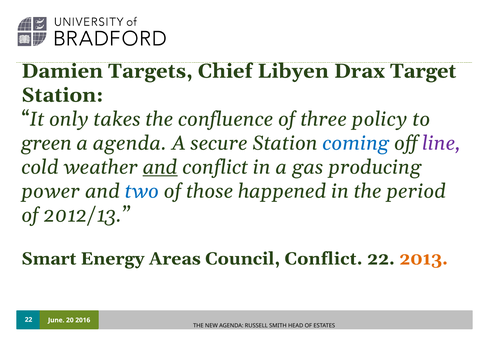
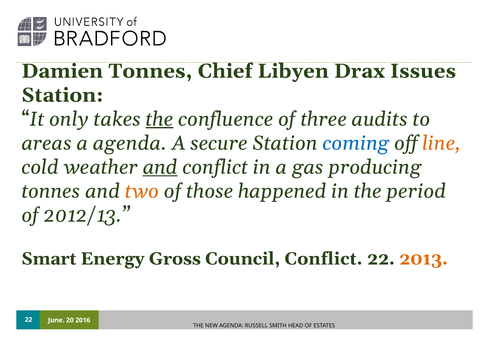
Damien Targets: Targets -> Tonnes (150, 71)
Target: Target -> Issues (423, 71)
the underline: none -> present (159, 119)
policy: policy -> audits (380, 119)
green: green -> areas (47, 143)
line colour: purple -> orange (441, 143)
power: power -> tonnes (51, 192)
two colour: blue -> orange (142, 192)
Areas: Areas -> Gross (175, 259)
